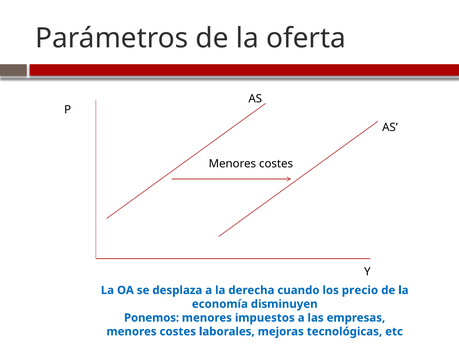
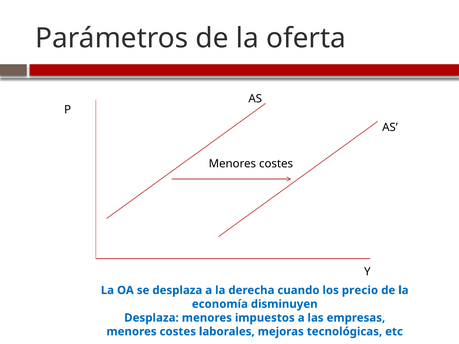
Ponemos: Ponemos -> Desplaza (151, 318)
